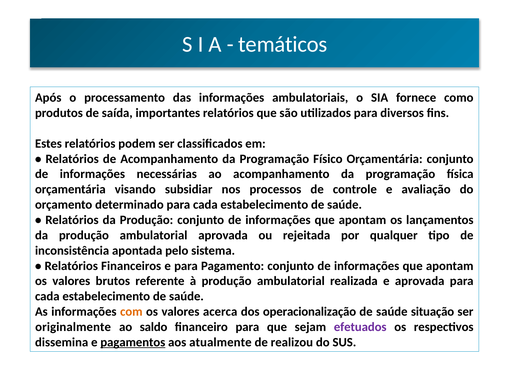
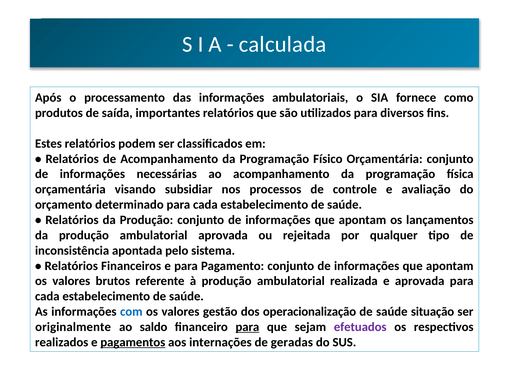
temáticos: temáticos -> calculada (283, 44)
com colour: orange -> blue (131, 311)
acerca: acerca -> gestão (220, 311)
para underline: none -> present (247, 327)
dissemina: dissemina -> realizados (62, 342)
atualmente: atualmente -> internações (220, 342)
realizou: realizou -> geradas (292, 342)
